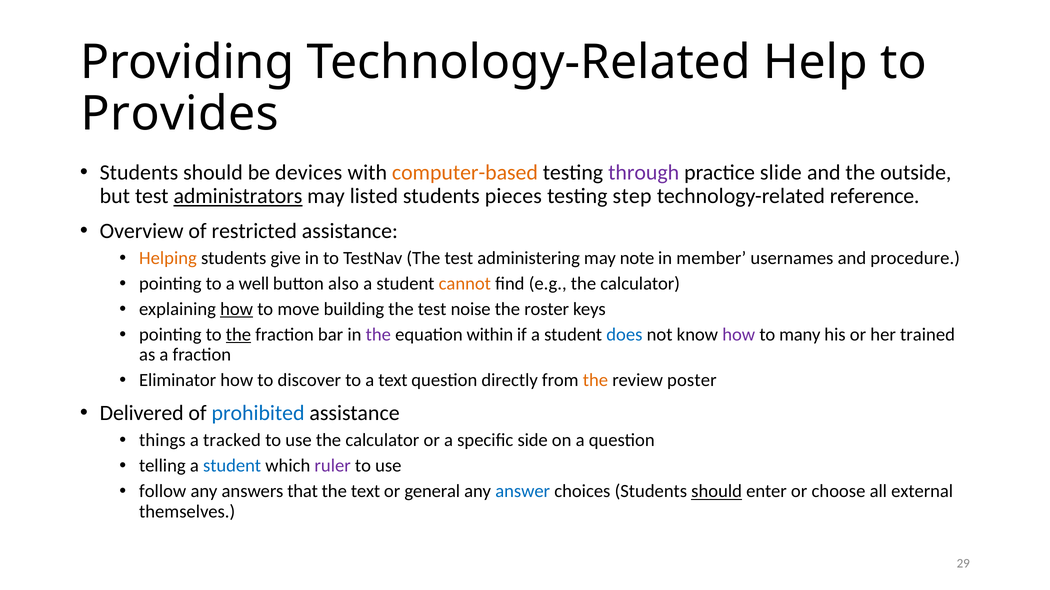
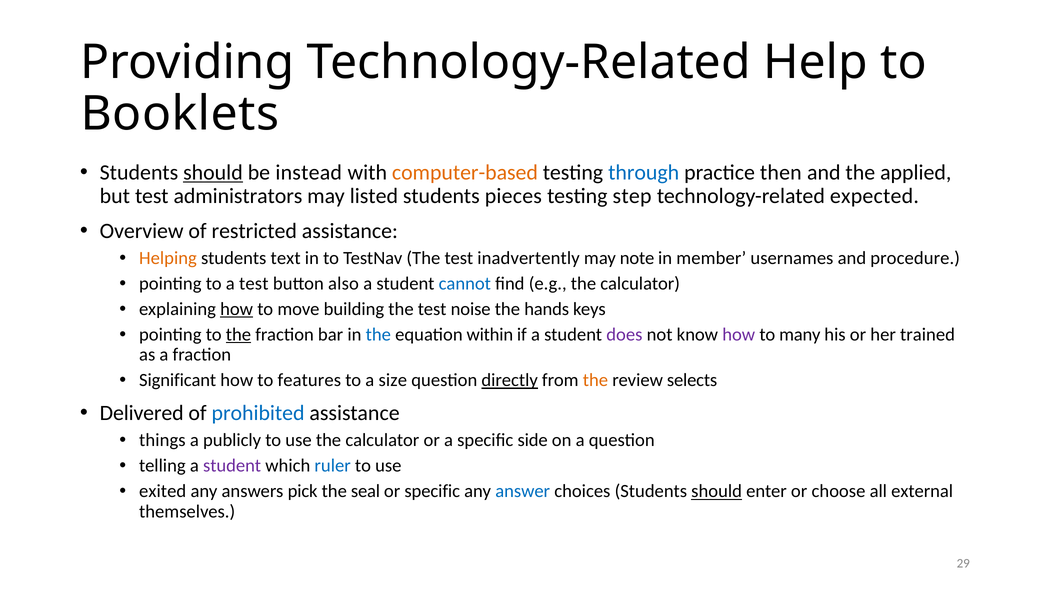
Provides: Provides -> Booklets (180, 114)
should underline: none -> present (213, 173)
devices: devices -> instead (309, 173)
through colour: purple -> blue (644, 173)
slide: slide -> then (781, 173)
outside: outside -> applied (916, 173)
administrators underline: present -> none (238, 196)
reference: reference -> expected (874, 196)
give: give -> text (286, 258)
administering: administering -> inadvertently (528, 258)
a well: well -> test (254, 284)
cannot colour: orange -> blue (465, 284)
roster: roster -> hands (547, 309)
the colour: purple -> blue (378, 335)
does colour: blue -> purple (624, 335)
Eliminator: Eliminator -> Significant (178, 381)
discover: discover -> features (309, 381)
a text: text -> size (393, 381)
directly underline: none -> present (510, 381)
poster: poster -> selects (692, 381)
tracked: tracked -> publicly (232, 441)
student colour: blue -> purple (232, 466)
ruler colour: purple -> blue (333, 466)
follow: follow -> exited (163, 492)
that: that -> pick (303, 492)
the text: text -> seal (366, 492)
or general: general -> specific (432, 492)
